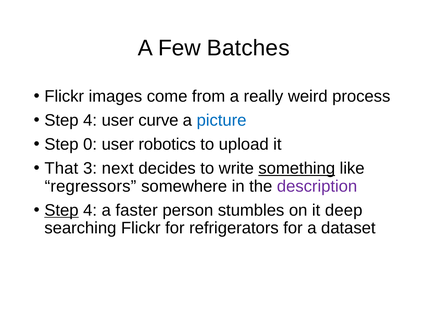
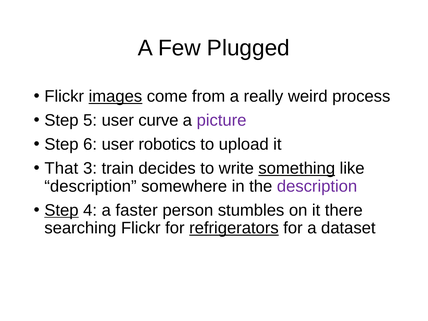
Batches: Batches -> Plugged (248, 48)
images underline: none -> present (115, 96)
4: 4 -> 5 (90, 120)
picture colour: blue -> purple (222, 120)
0: 0 -> 6 (90, 144)
next: next -> train (118, 168)
regressors: regressors -> description (90, 186)
deep: deep -> there (344, 210)
refrigerators underline: none -> present (234, 228)
